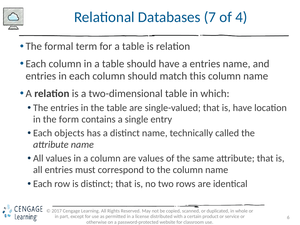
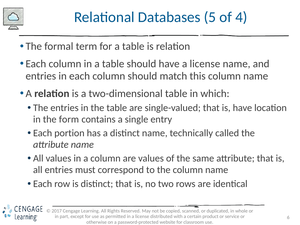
7: 7 -> 5 (210, 17)
have a entries: entries -> license (205, 64)
objects: objects -> portion (69, 133)
